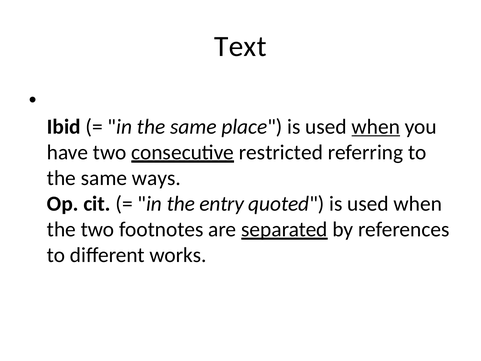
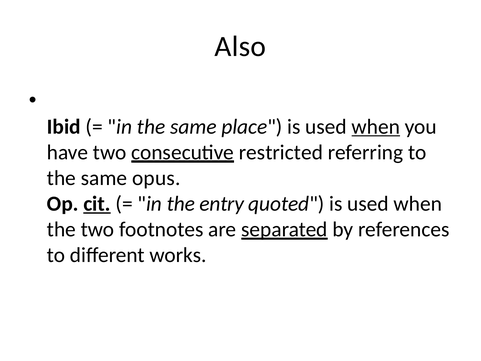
Text: Text -> Also (240, 47)
ways: ways -> opus (156, 178)
cit underline: none -> present (97, 204)
